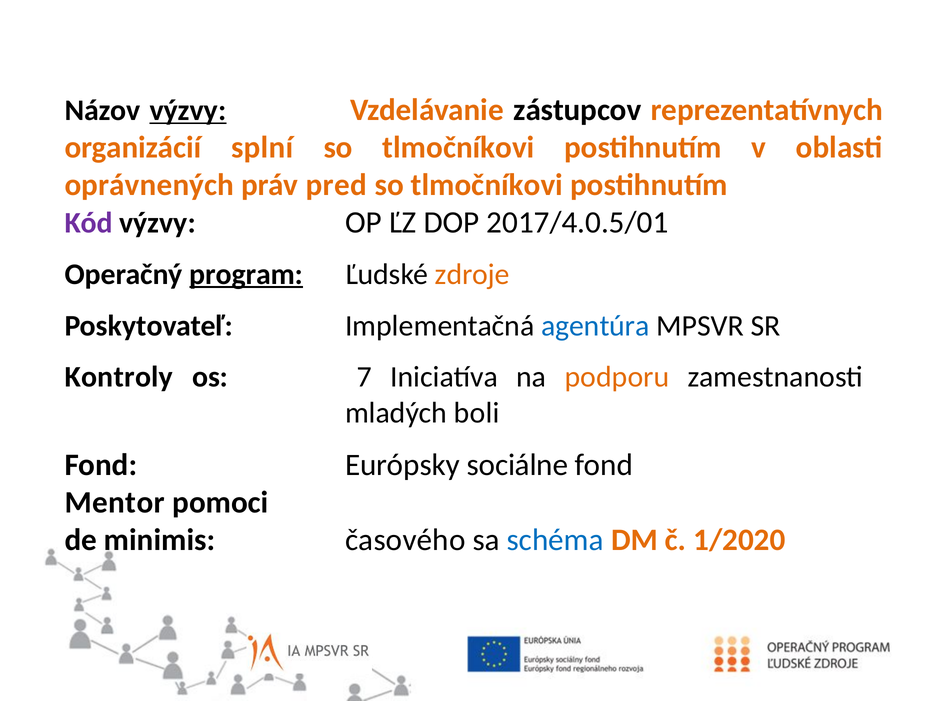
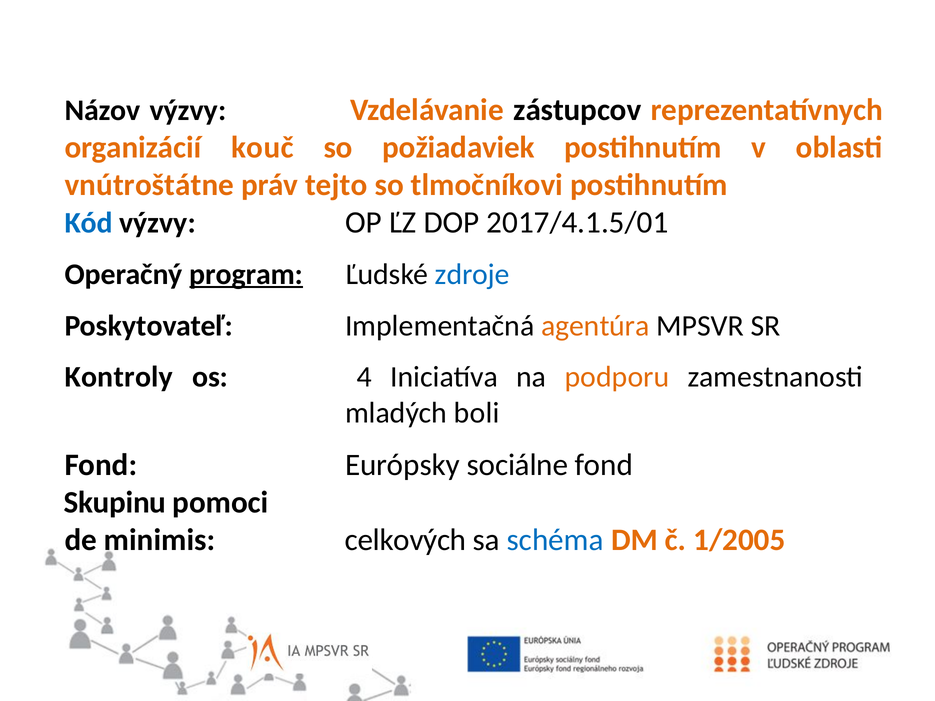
výzvy underline: present -> none (188, 111)
splní: splní -> kouč (262, 148)
tlmočníkovi: tlmočníkovi -> požiadaviek (459, 148)
oprávnených: oprávnených -> vnútroštátne (149, 185)
pred: pred -> tejto (336, 185)
Kód colour: purple -> blue (89, 223)
2017/4.0.5/01: 2017/4.0.5/01 -> 2017/4.1.5/01 (577, 222)
zdroje colour: orange -> blue (472, 274)
agentúra colour: blue -> orange (595, 326)
7: 7 -> 4 (364, 377)
Mentor: Mentor -> Skupinu (115, 503)
časového: časového -> celkových (405, 540)
1/2020: 1/2020 -> 1/2005 (739, 540)
